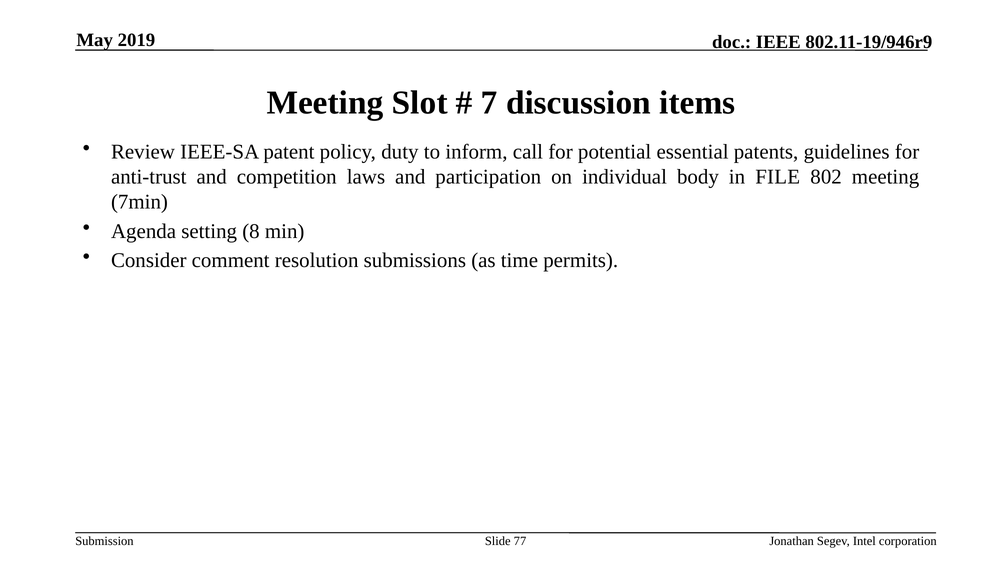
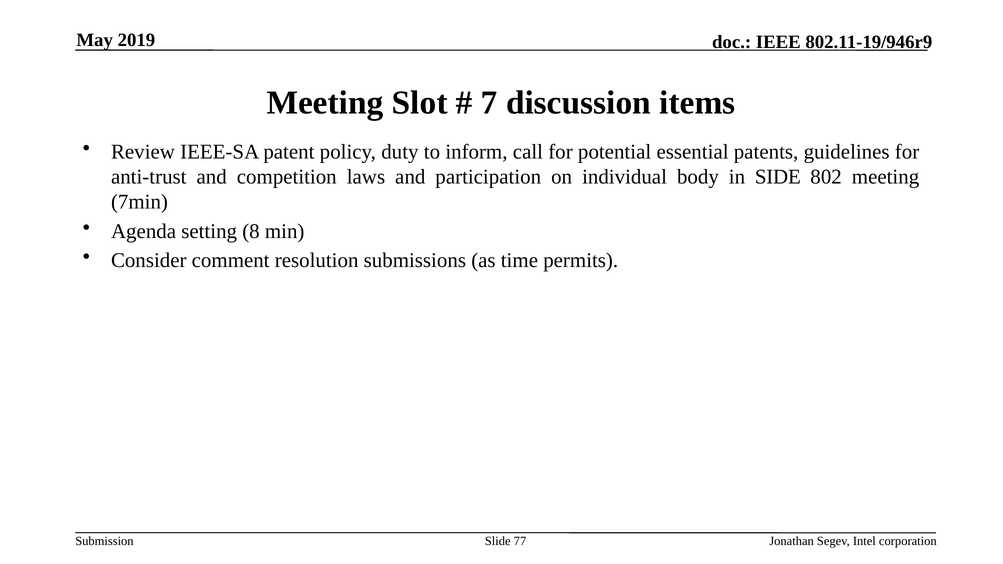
FILE: FILE -> SIDE (778, 177)
